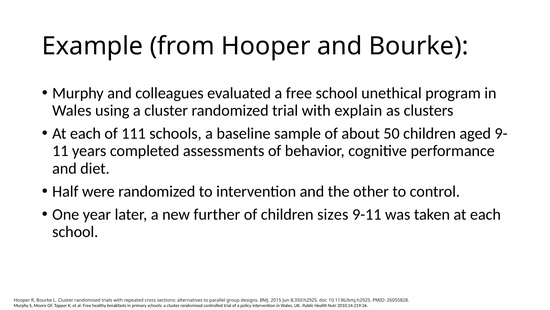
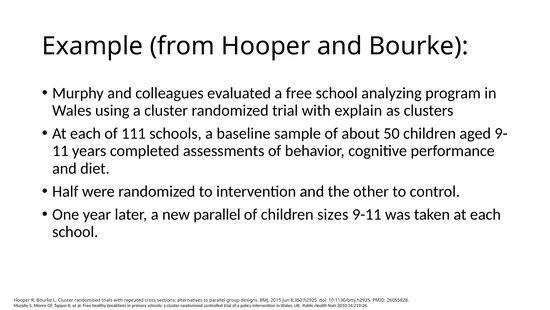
unethical: unethical -> analyzing (392, 93)
new further: further -> parallel (217, 214)
